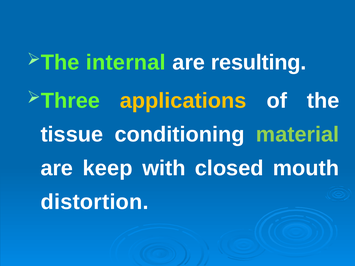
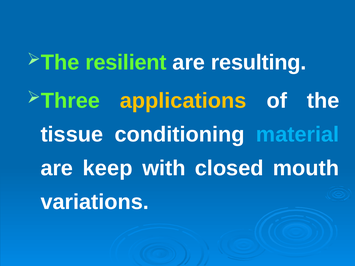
internal: internal -> resilient (126, 63)
material colour: light green -> light blue (298, 135)
distortion: distortion -> variations (95, 202)
